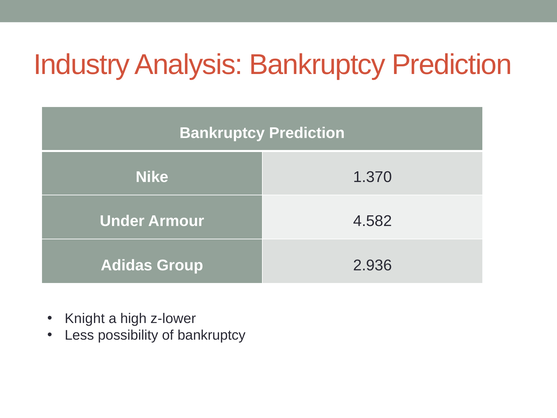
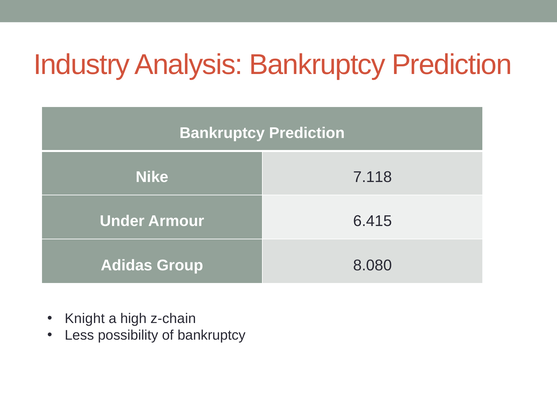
1.370: 1.370 -> 7.118 (373, 177)
4.582: 4.582 -> 6.415 (373, 221)
2.936: 2.936 -> 8.080 (373, 265)
z-lower: z-lower -> z-chain (173, 318)
